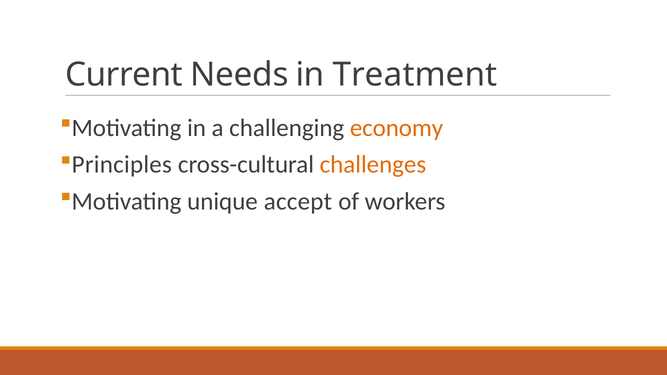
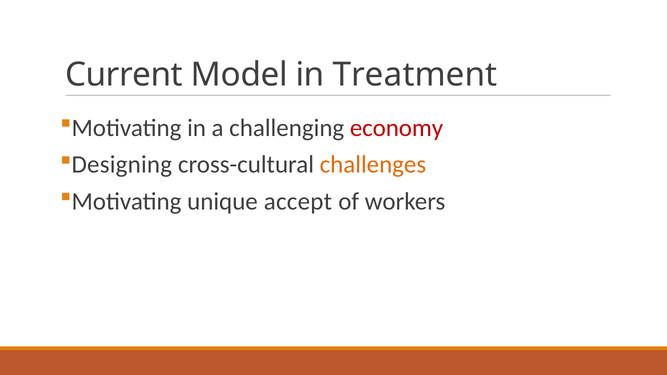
Needs: Needs -> Model (239, 75)
economy colour: orange -> red (397, 128)
Principles: Principles -> Designing (122, 165)
